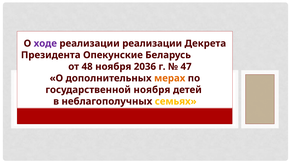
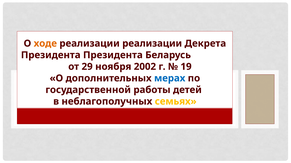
ходе colour: purple -> orange (45, 44)
Президента Опекунские: Опекунские -> Президента (113, 55)
48: 48 -> 29 (87, 67)
2036: 2036 -> 2002 (145, 67)
47: 47 -> 19 (186, 67)
мерах colour: orange -> blue (170, 79)
государственной ноября: ноября -> работы (152, 90)
